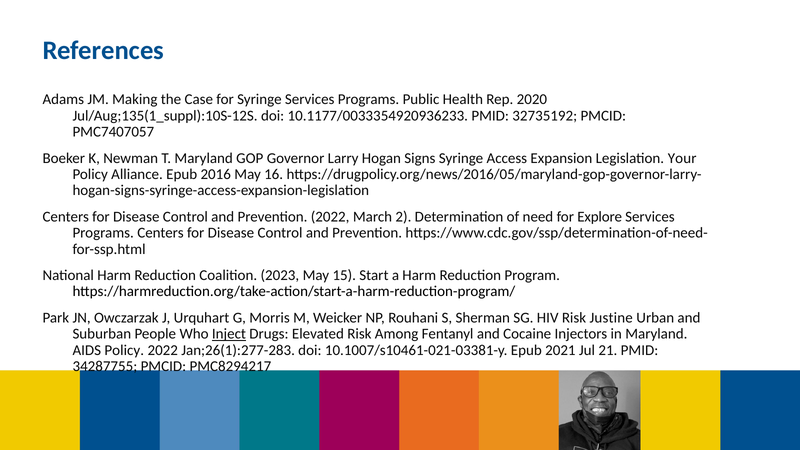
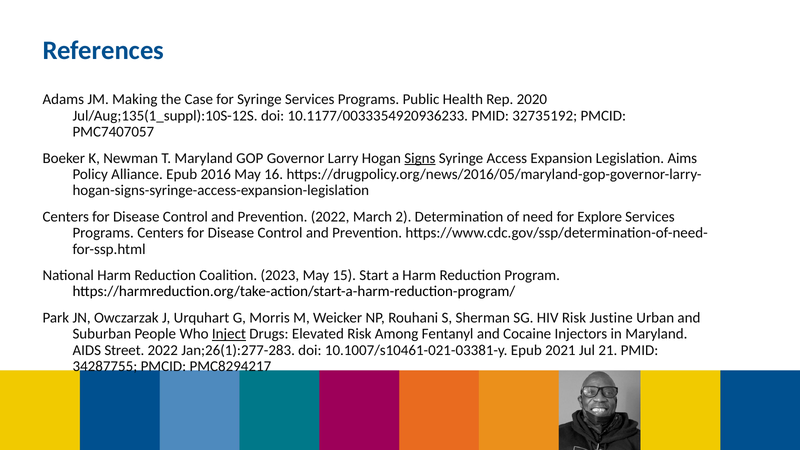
Signs underline: none -> present (420, 158)
Your: Your -> Aims (682, 158)
AIDS Policy: Policy -> Street (124, 350)
